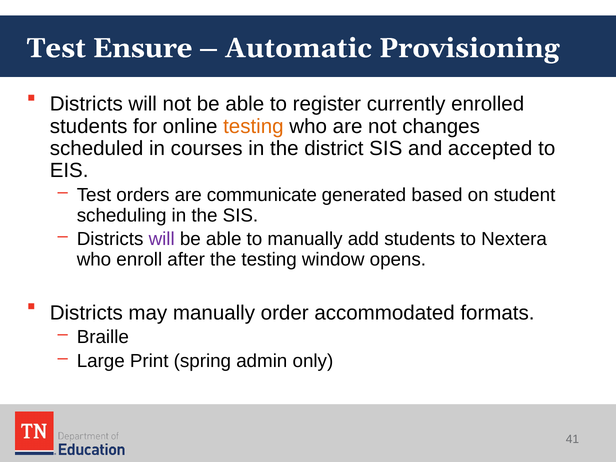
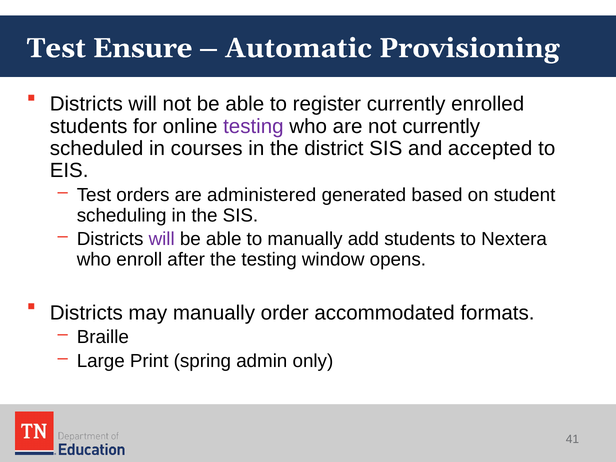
testing colour: orange -> purple (253, 126)
not changes: changes -> currently (441, 126)
communicate: communicate -> administered (262, 195)
